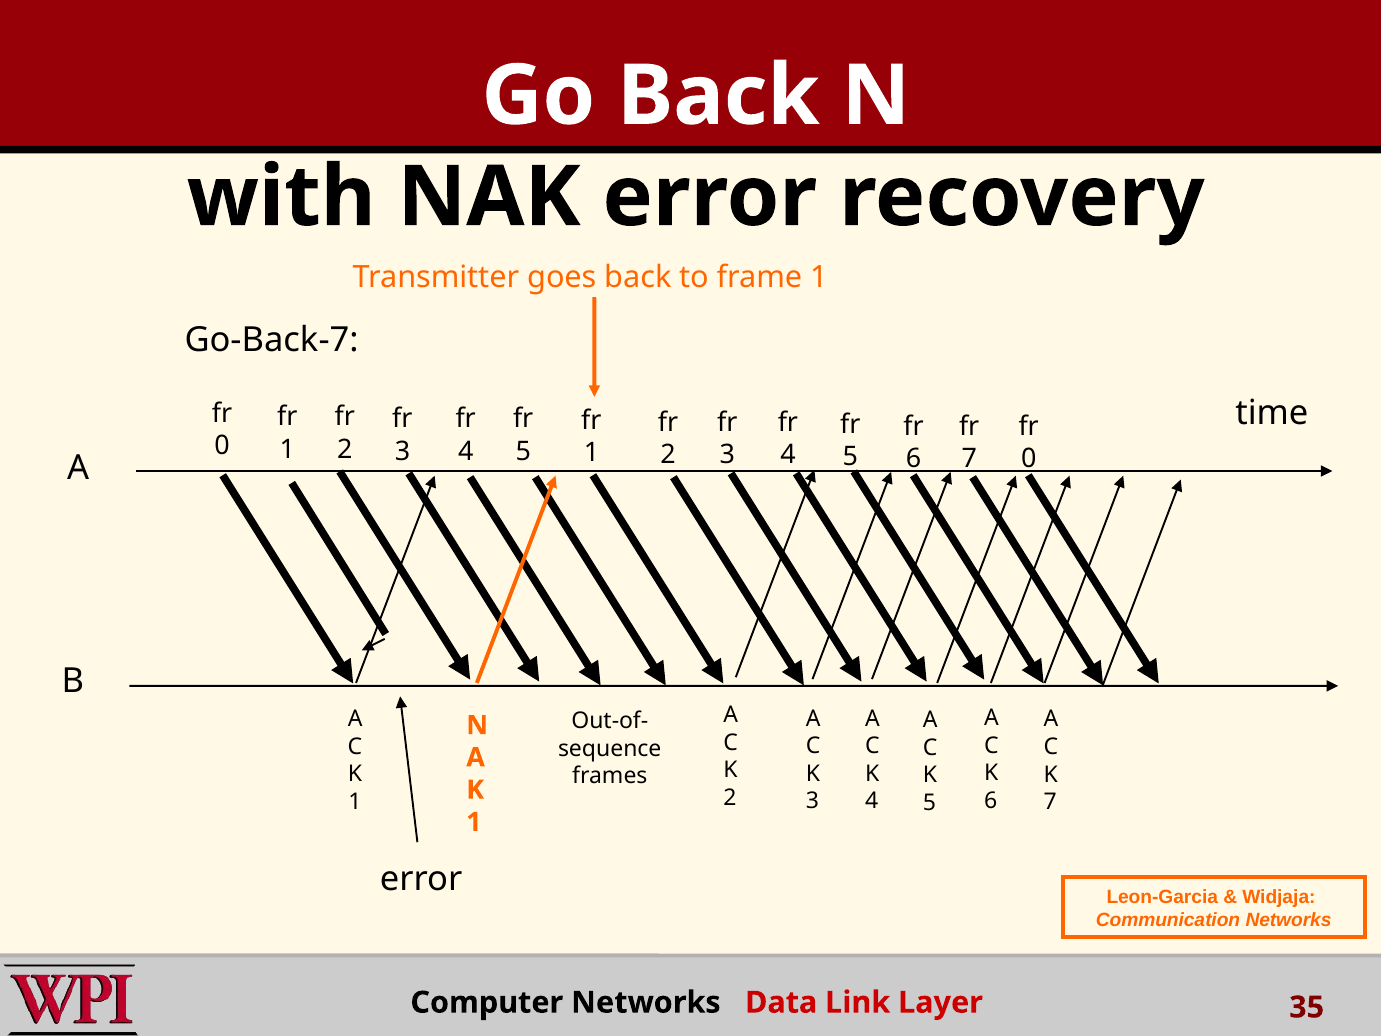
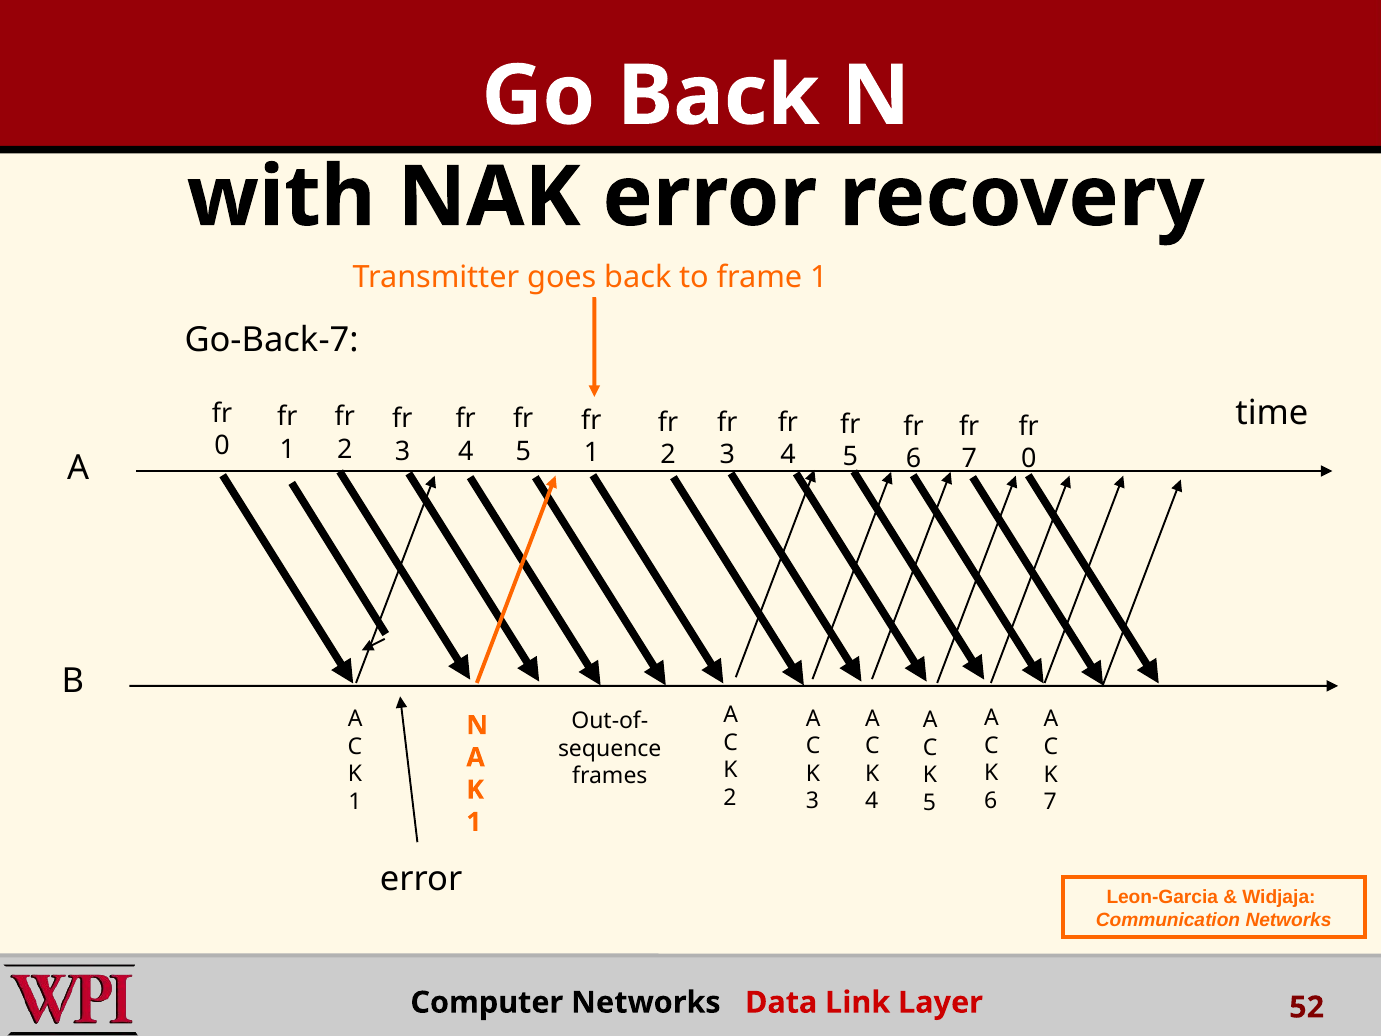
35: 35 -> 52 (1307, 1007)
